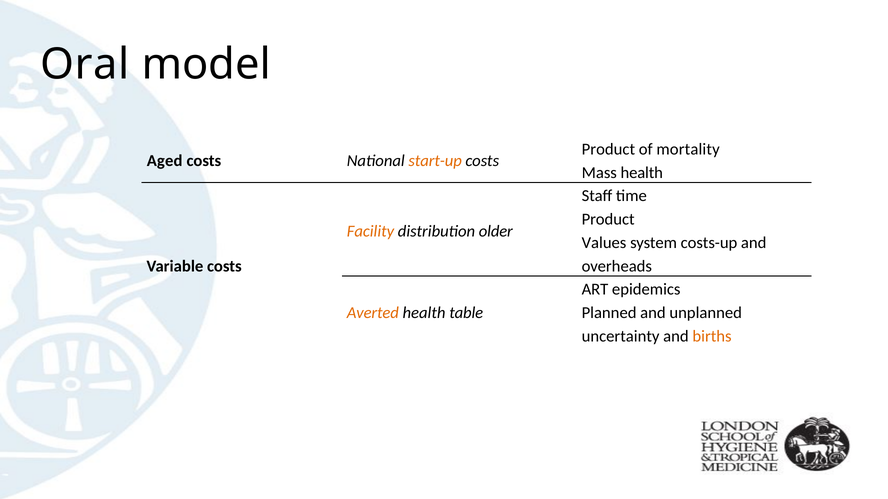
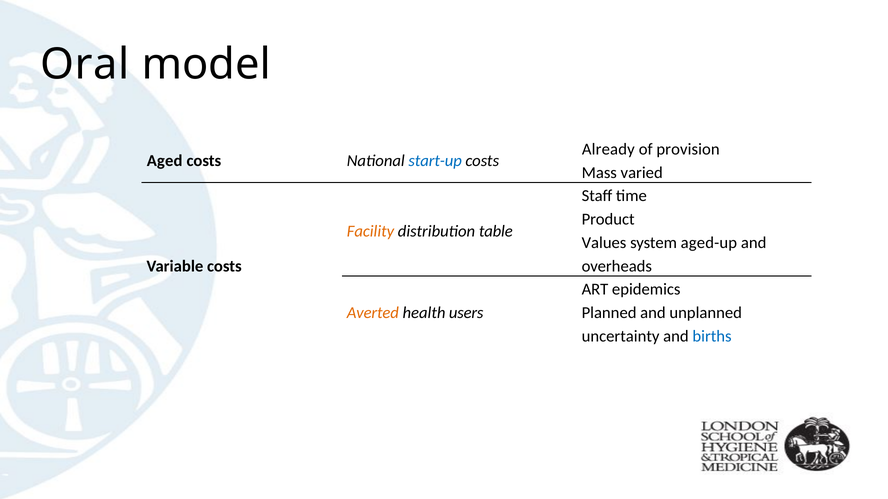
Product: Product -> Already (608, 149)
mortality: mortality -> provision (688, 149)
start-up colour: orange -> blue (435, 161)
Mass health: health -> varied (642, 173)
older: older -> table (496, 231)
costs-up: costs-up -> aged-up (709, 243)
table: table -> users (466, 313)
births colour: orange -> blue (712, 336)
